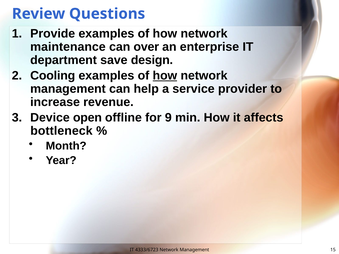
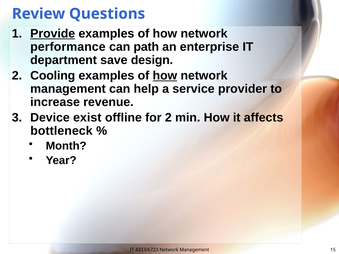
Provide underline: none -> present (53, 34)
maintenance: maintenance -> performance (68, 47)
over: over -> path (146, 47)
open: open -> exist (87, 118)
for 9: 9 -> 2 (168, 118)
